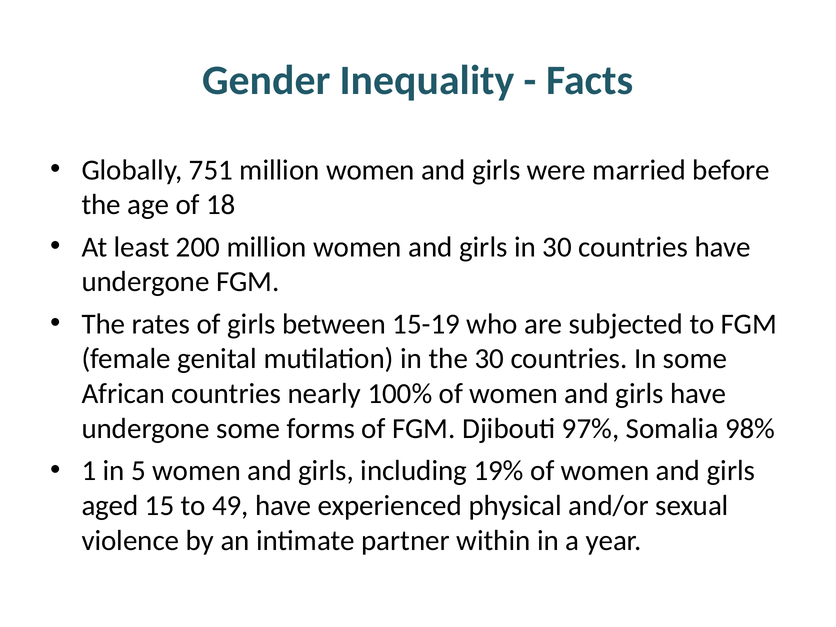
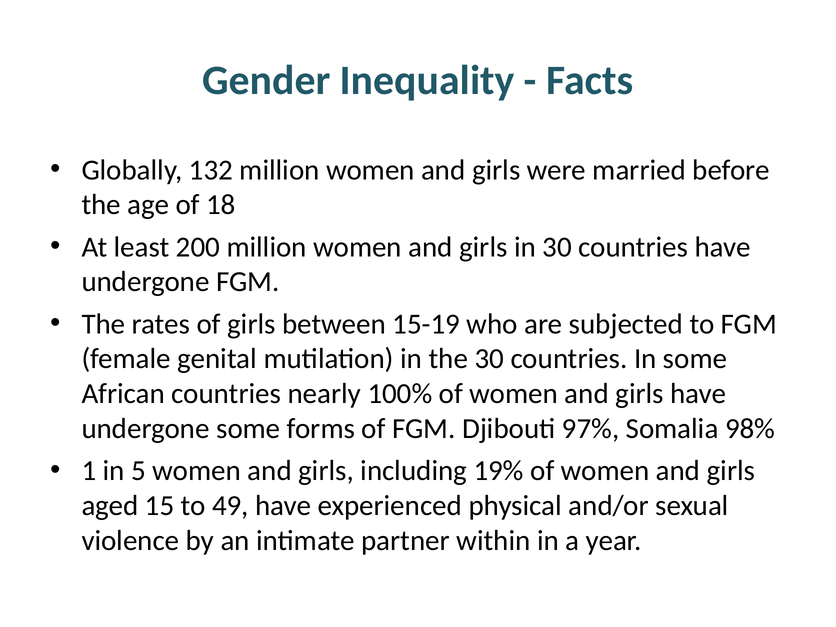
751: 751 -> 132 (211, 170)
